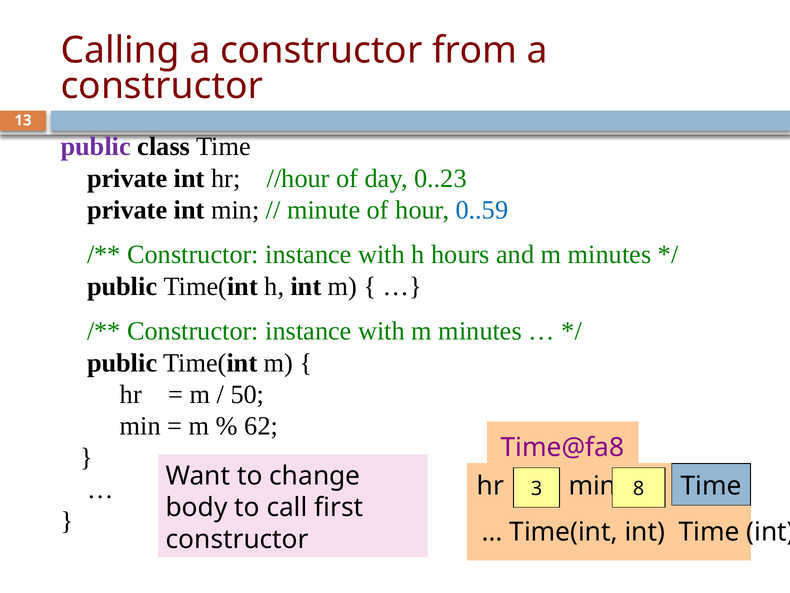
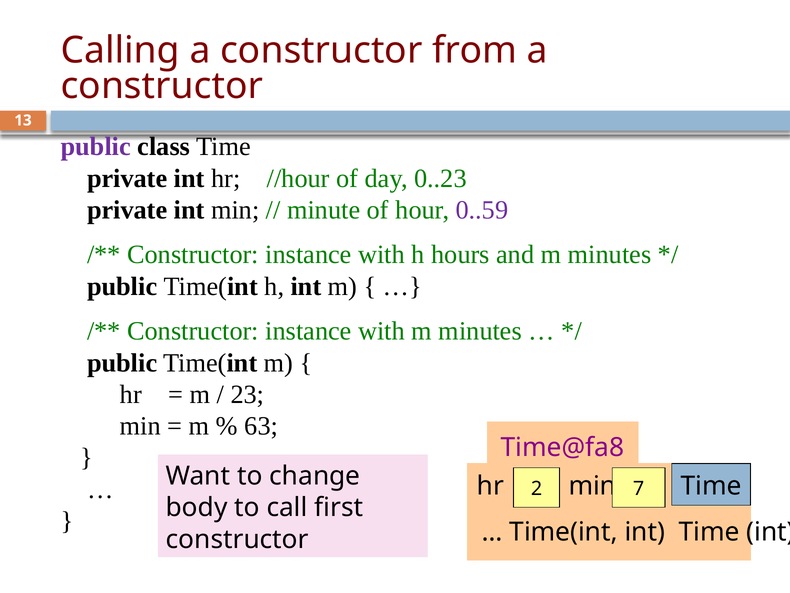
0..59 colour: blue -> purple (482, 210)
50: 50 -> 23 (247, 394)
62: 62 -> 63 (261, 426)
3: 3 -> 2 (537, 489)
8: 8 -> 7 (639, 489)
